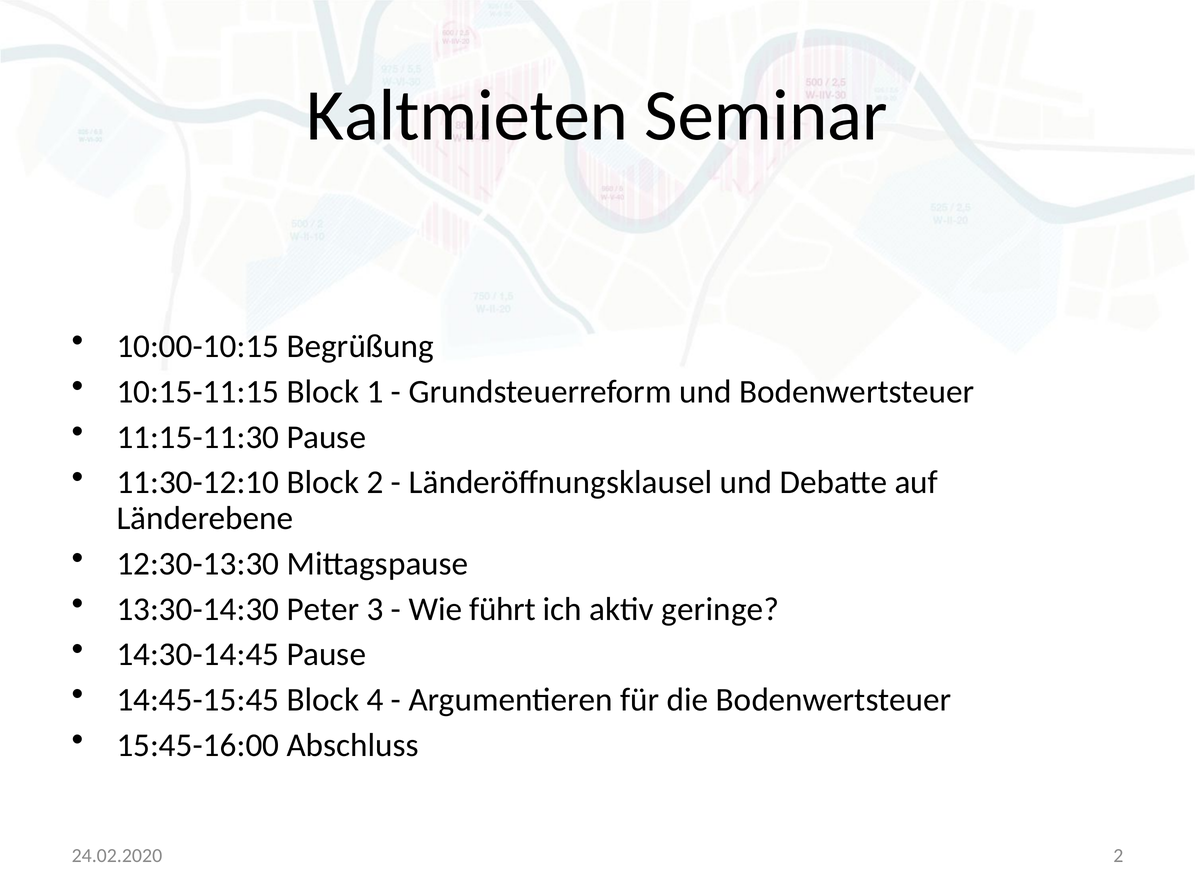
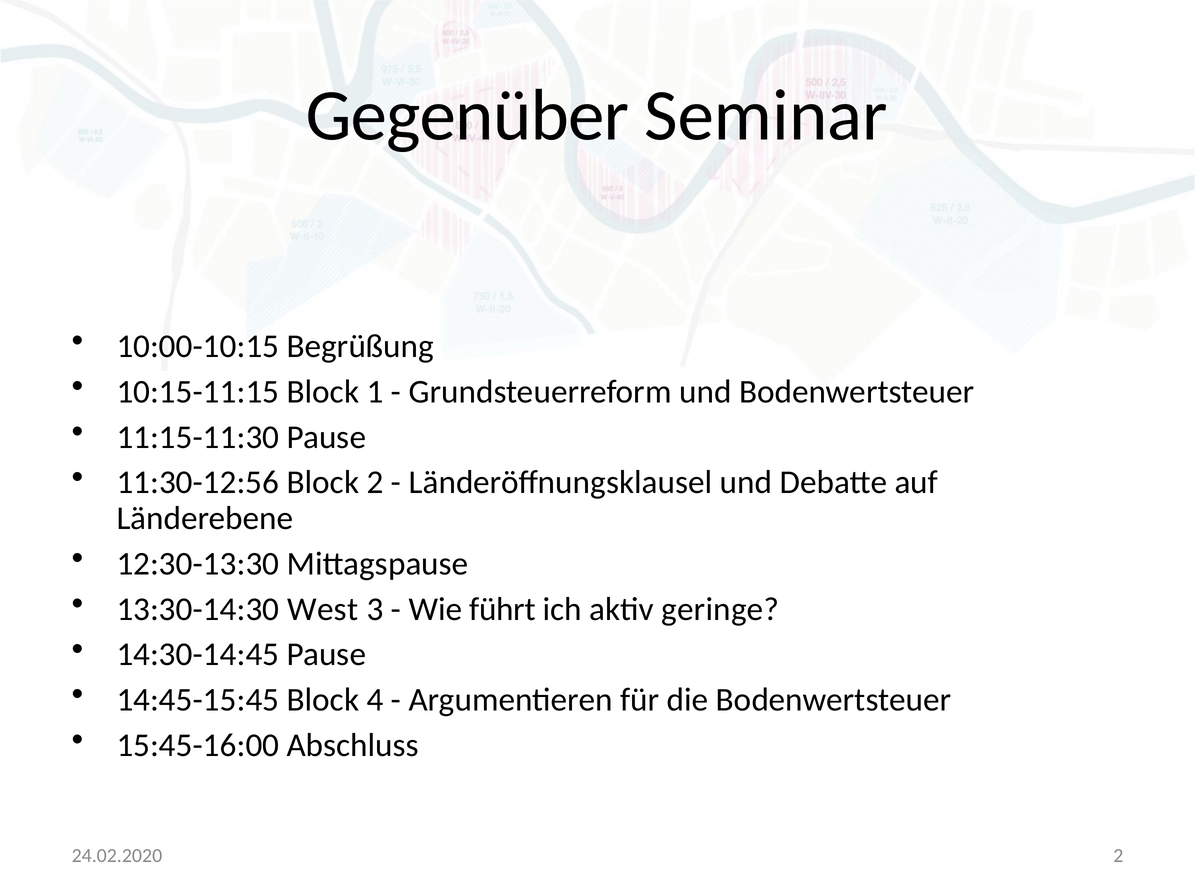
Kaltmieten: Kaltmieten -> Gegenüber (467, 116)
11:30-12:10: 11:30-12:10 -> 11:30-12:56 (198, 483)
Peter: Peter -> West (323, 609)
